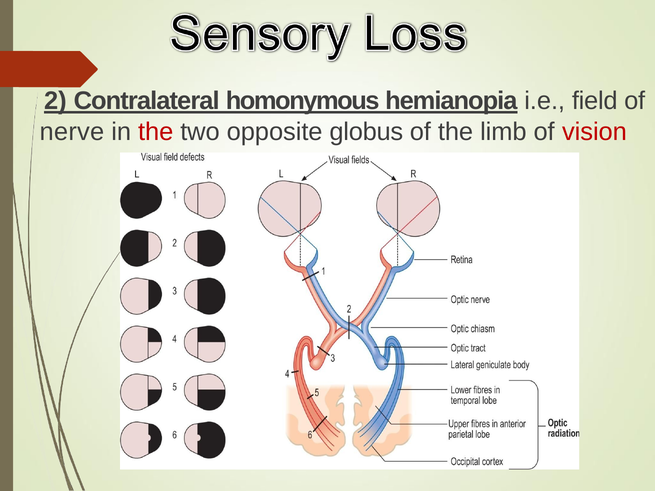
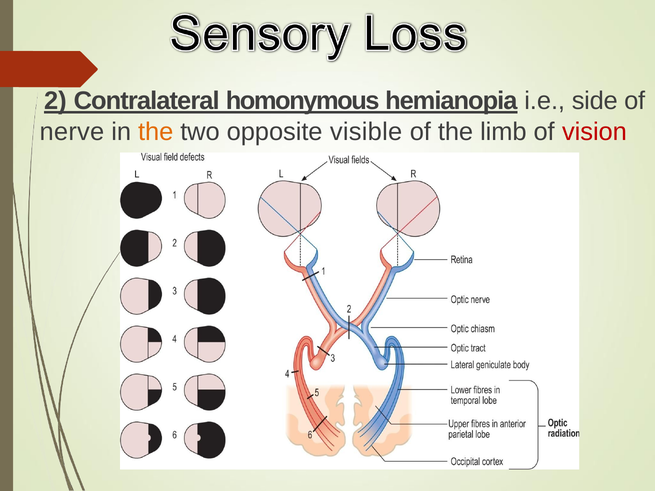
field: field -> side (595, 101)
the colour: red -> orange (156, 132)
globus: globus -> visible (366, 132)
